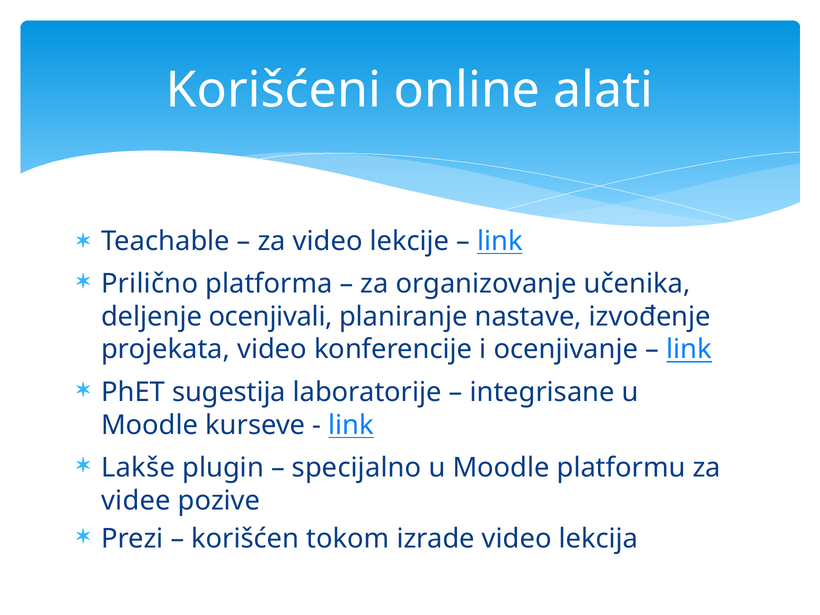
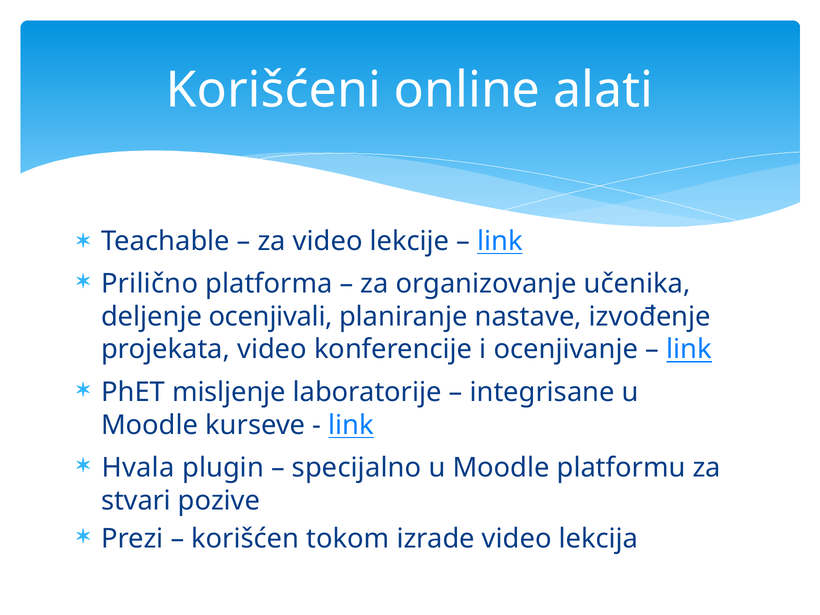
sugestija: sugestija -> misljenje (229, 392)
Lakše: Lakše -> Hvala (138, 468)
videe: videe -> stvari (136, 501)
